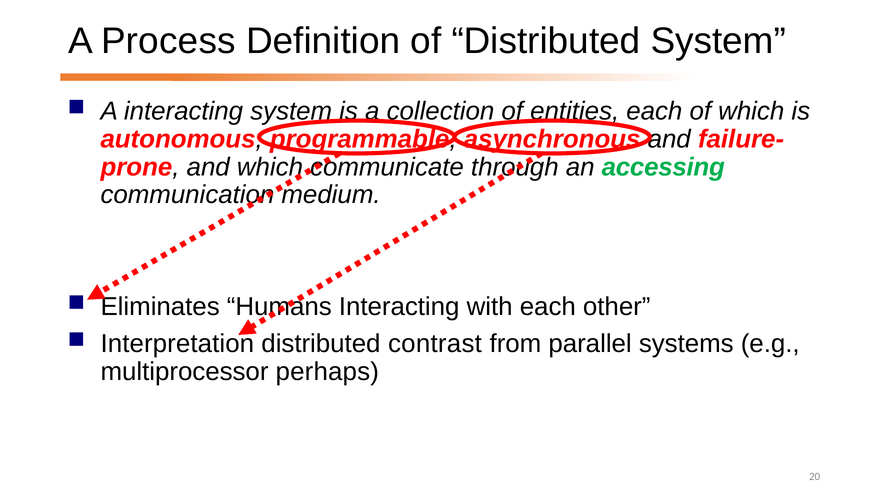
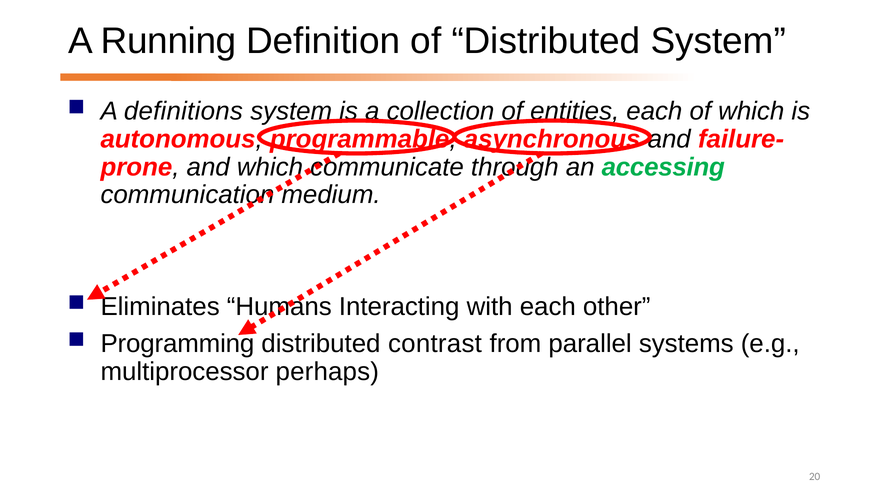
Process: Process -> Running (169, 41)
A interacting: interacting -> definitions (183, 111)
Interpretation: Interpretation -> Programming (177, 344)
